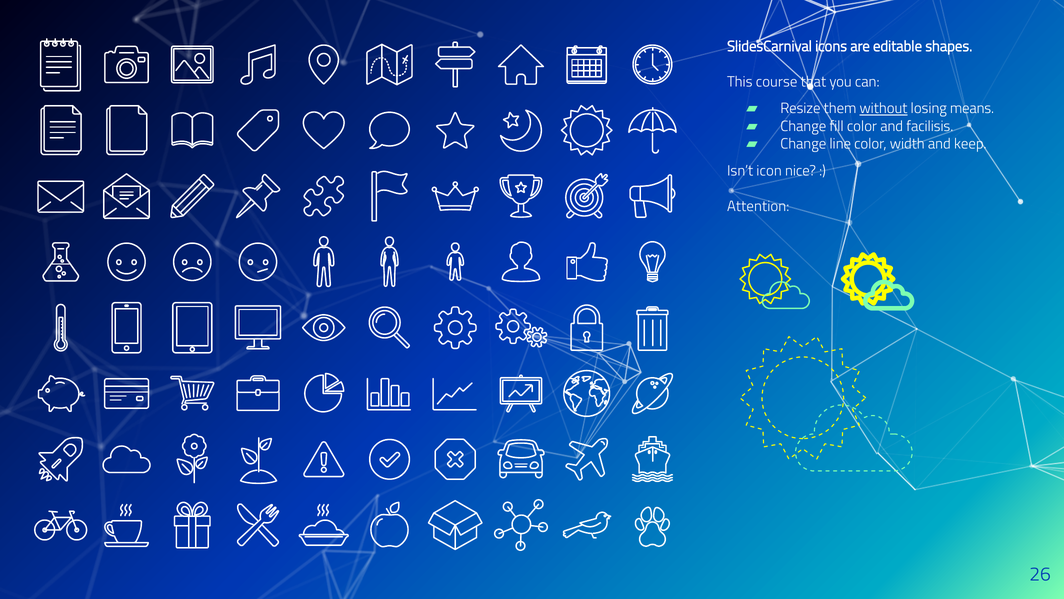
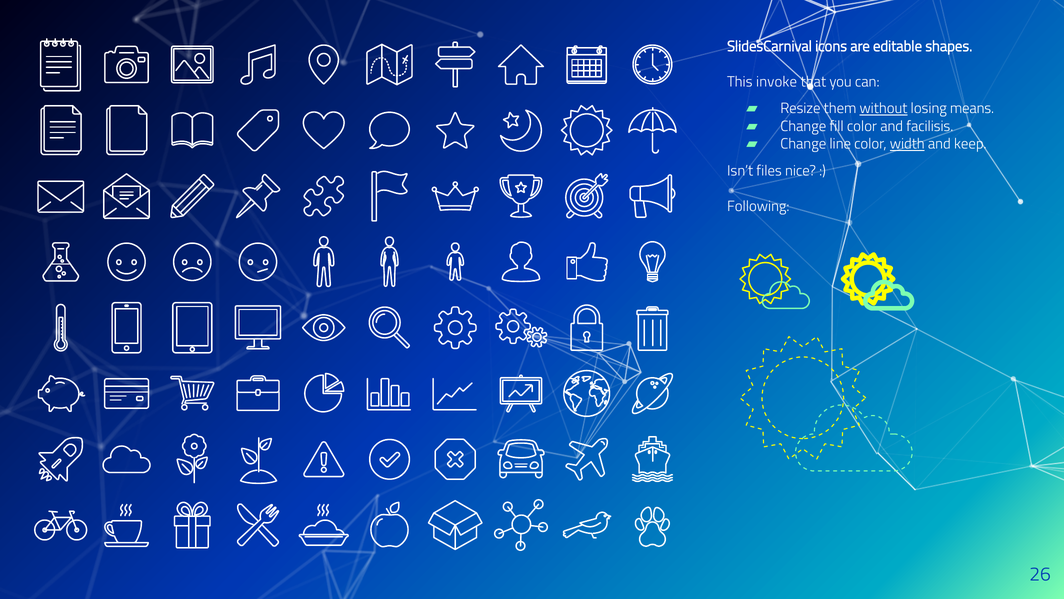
course: course -> invoke (777, 82)
width underline: none -> present (907, 144)
icon: icon -> files (769, 171)
Attention: Attention -> Following (758, 206)
